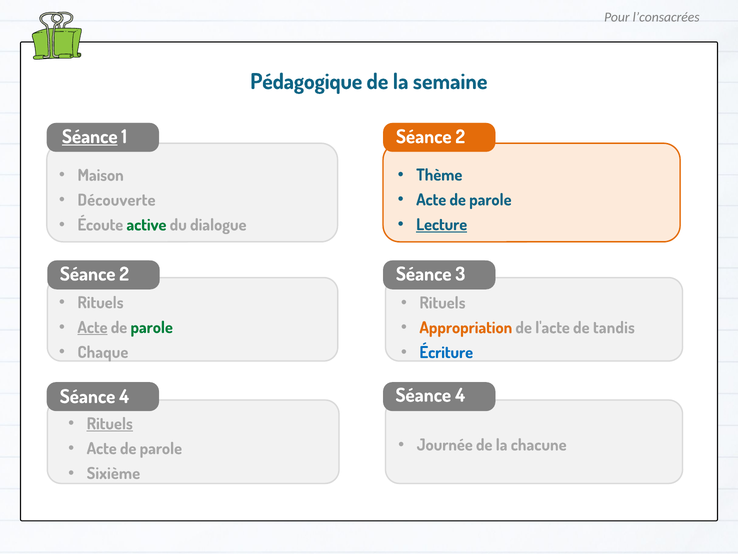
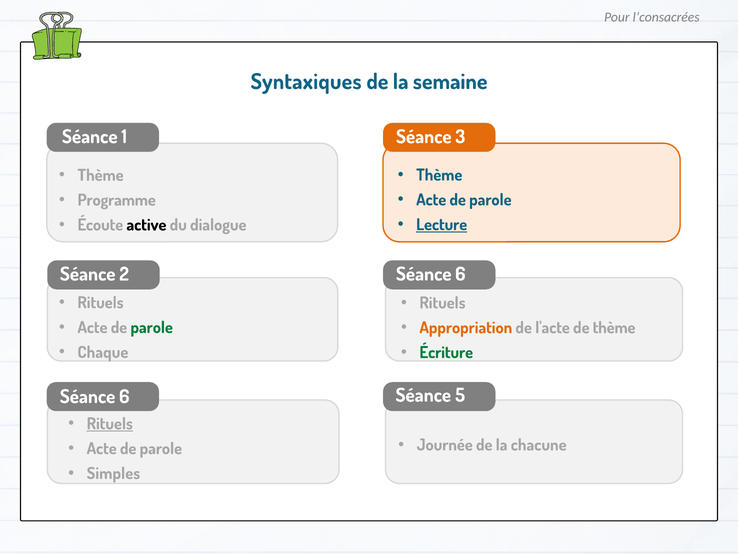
Pédagogique: Pédagogique -> Syntaxiques (306, 82)
Séance underline: present -> none (90, 137)
2: 2 -> 3 (460, 137)
Maison: Maison -> Thème (101, 175)
Découverte: Découverte -> Programme (117, 200)
active colour: green -> black (146, 225)
3: 3 -> 6 (460, 274)
Acte underline: present -> none (93, 327)
de tandis: tandis -> thème (614, 328)
Écriture colour: blue -> green (446, 352)
4: 4 -> 5 (460, 395)
4: 4 -> 6 (124, 396)
Sixième: Sixième -> Simples (113, 473)
